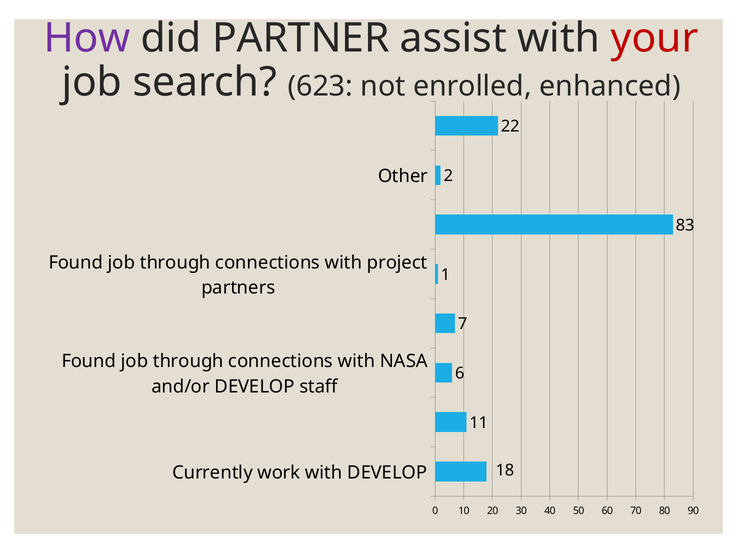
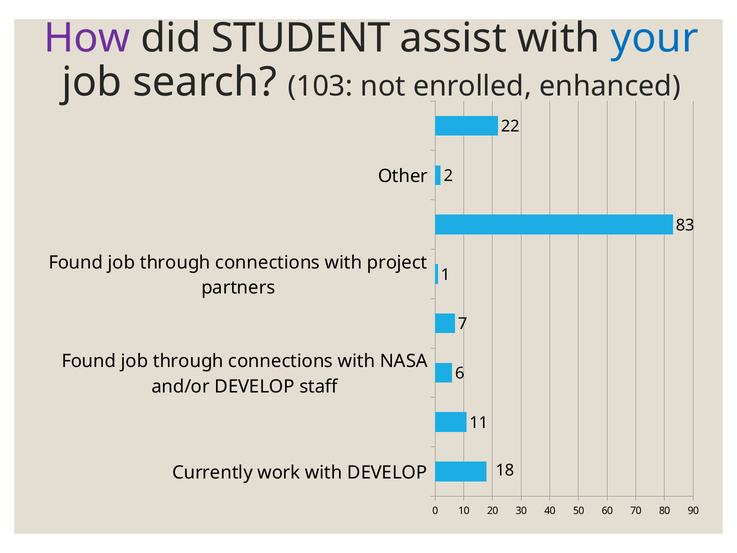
PARTNER: PARTNER -> STUDENT (301, 38)
your colour: red -> blue (655, 38)
623: 623 -> 103 (320, 86)
